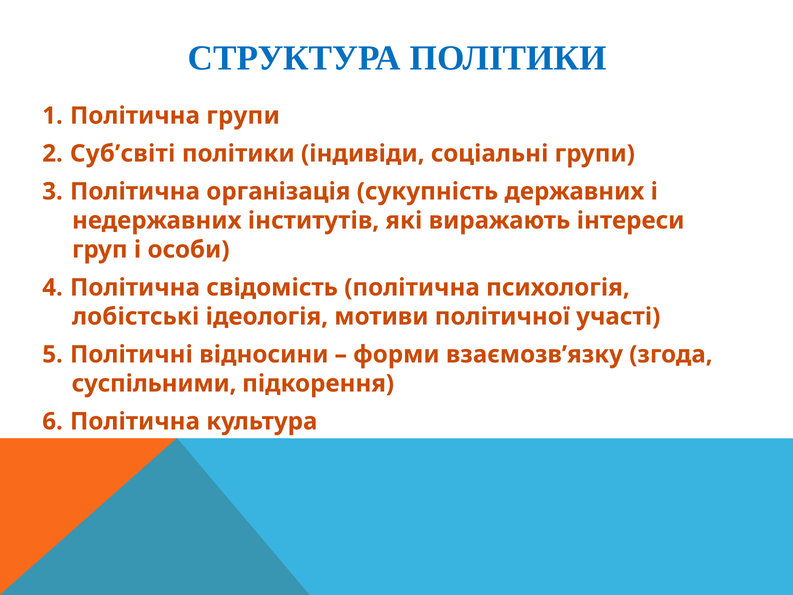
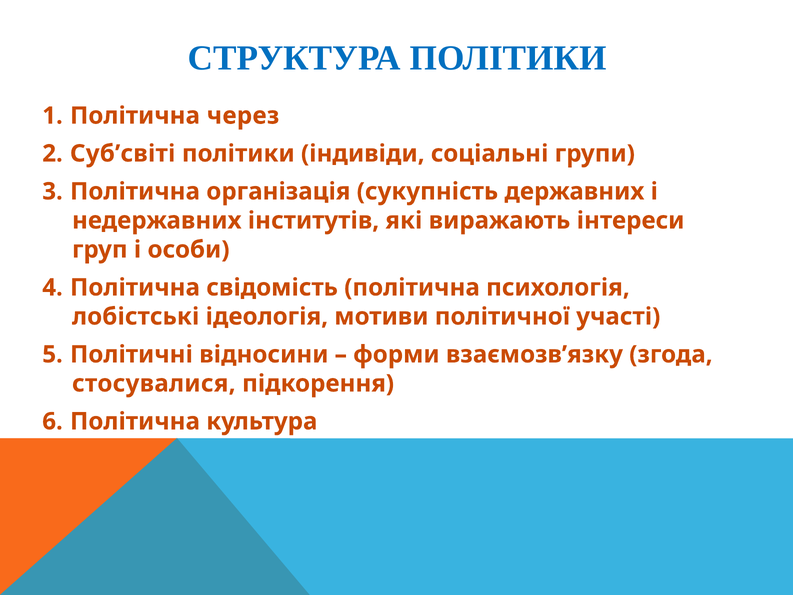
Політична групи: групи -> через (243, 116)
суспільними: суспільними -> стосувалися (154, 383)
